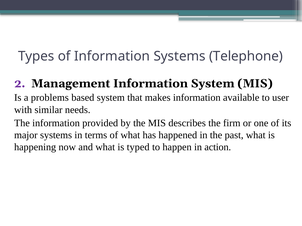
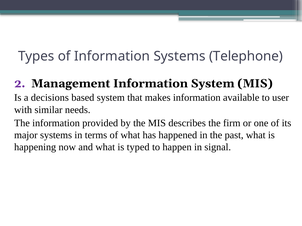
problems: problems -> decisions (50, 98)
action: action -> signal (218, 147)
